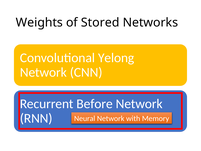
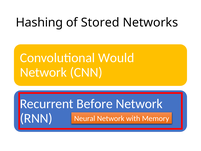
Weights: Weights -> Hashing (39, 23)
Yelong: Yelong -> Would (116, 58)
